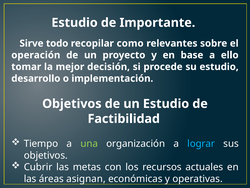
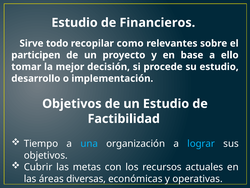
Importante: Importante -> Financieros (157, 23)
operación: operación -> participen (36, 55)
una colour: light green -> light blue (89, 143)
asignan: asignan -> diversas (86, 178)
